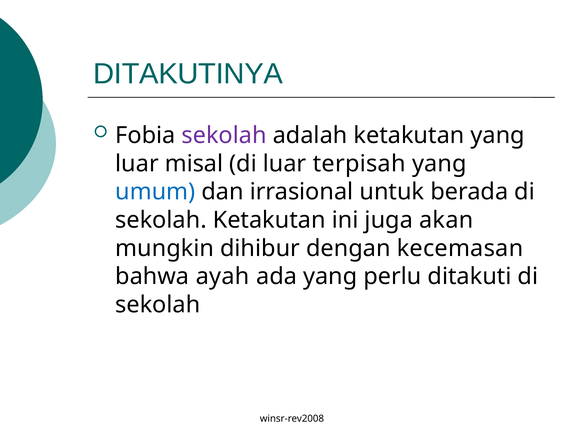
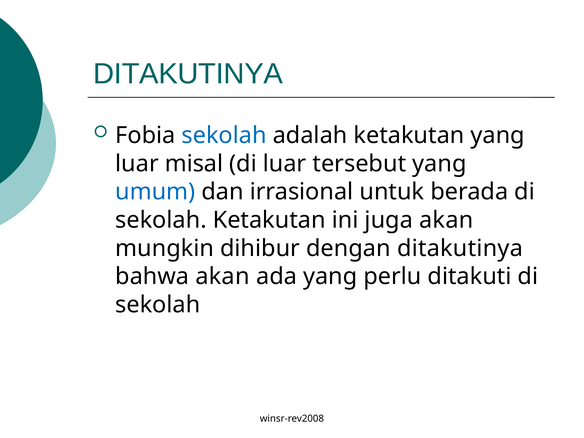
sekolah colour: purple -> blue (224, 135)
terpisah: terpisah -> tersebut (359, 164)
dengan kecemasan: kecemasan -> ditakutinya (460, 248)
bahwa ayah: ayah -> akan (223, 277)
